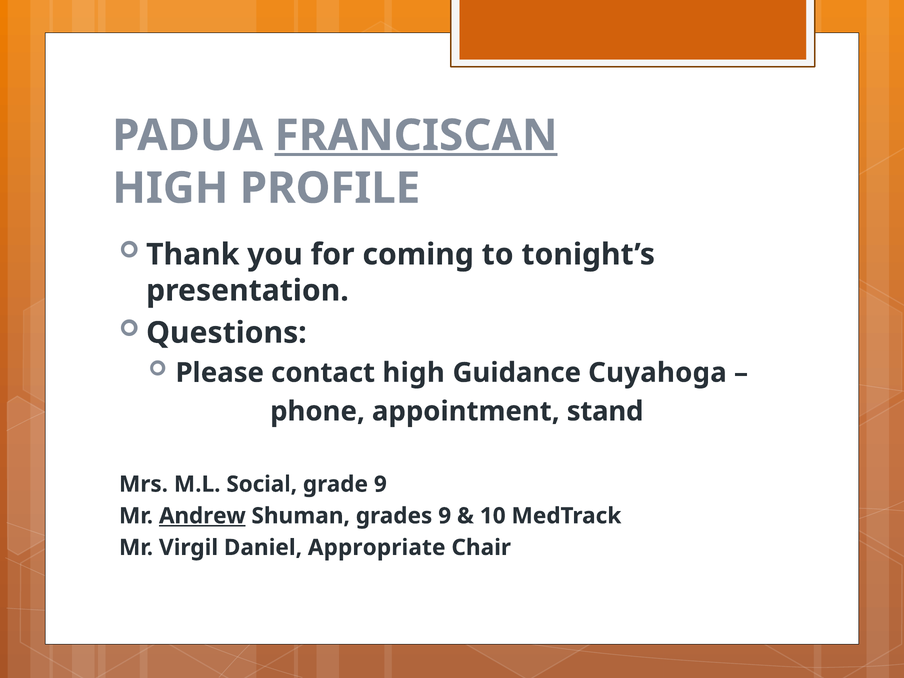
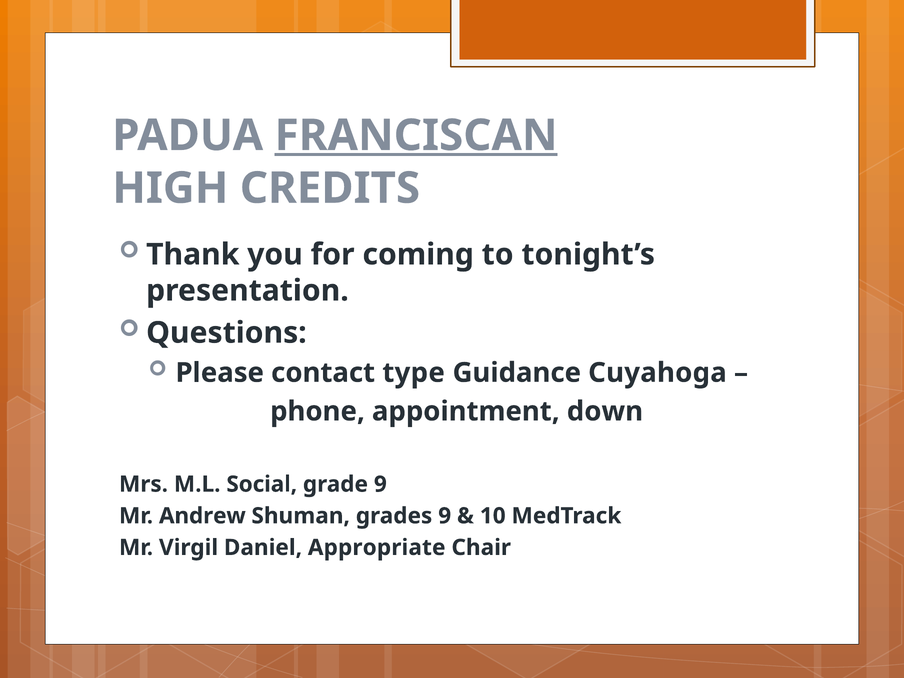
PROFILE: PROFILE -> CREDITS (330, 188)
contact high: high -> type (414, 373)
stand: stand -> down (605, 411)
Andrew underline: present -> none (202, 516)
